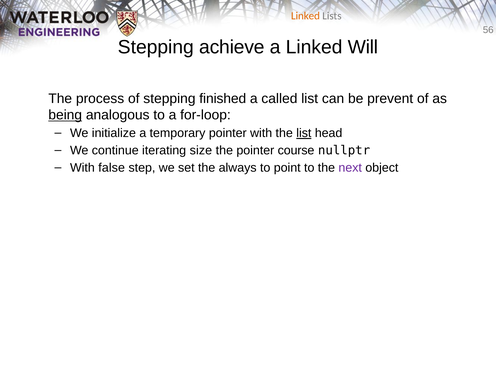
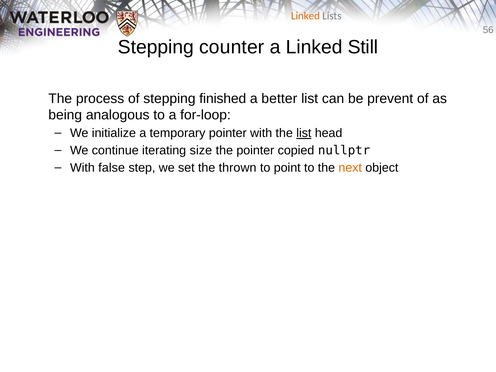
achieve: achieve -> counter (232, 47)
Will: Will -> Still (363, 47)
called: called -> better (279, 99)
being underline: present -> none (65, 115)
course: course -> copied (296, 151)
always: always -> thrown (238, 168)
next colour: purple -> orange (350, 168)
